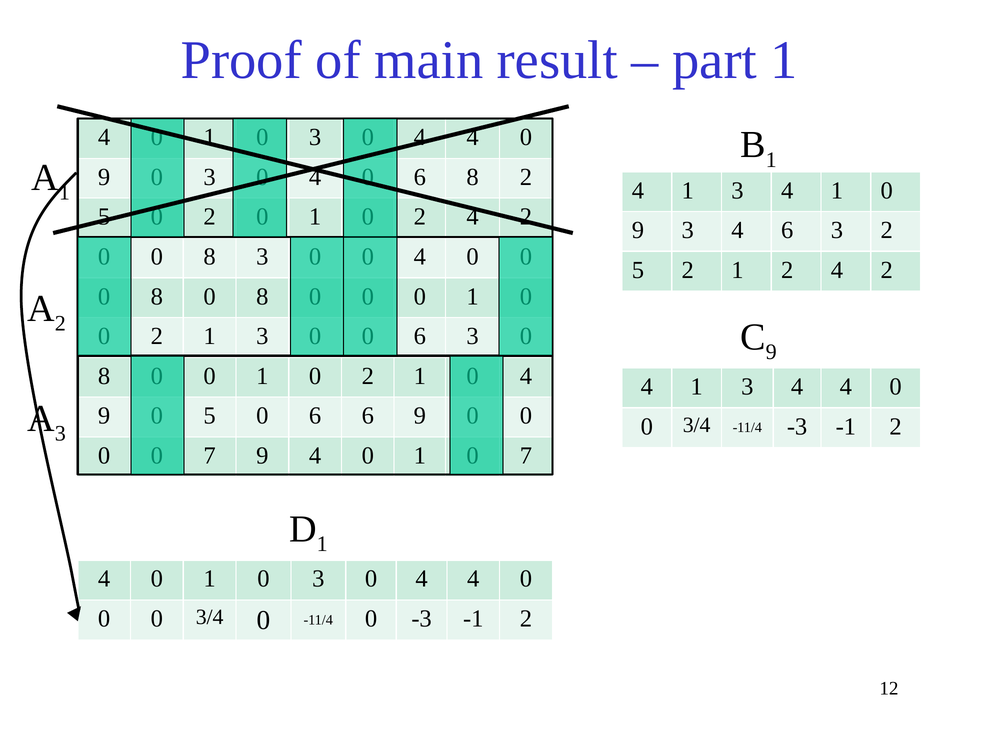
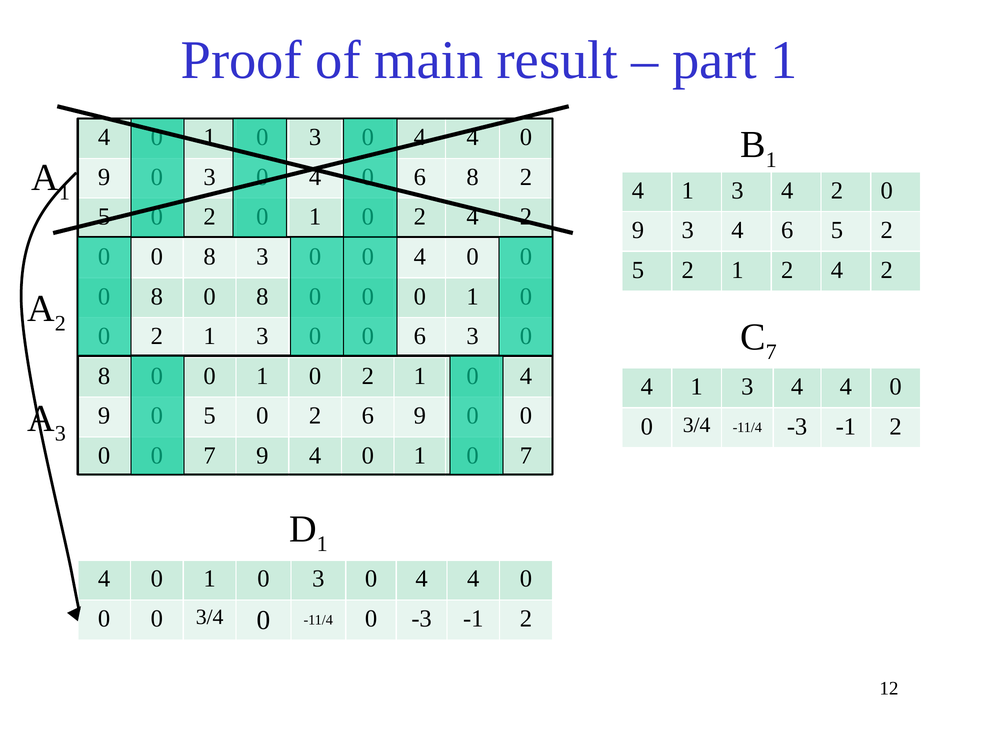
3 4 1: 1 -> 2 (837, 191)
4 6 3: 3 -> 5 (837, 230)
9: 9 -> 7 (771, 352)
6: 6 -> 2 (315, 416)
